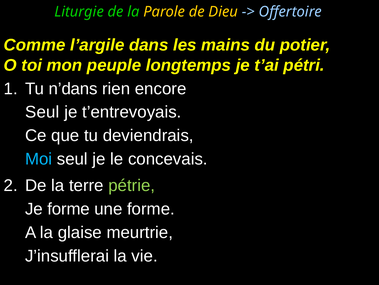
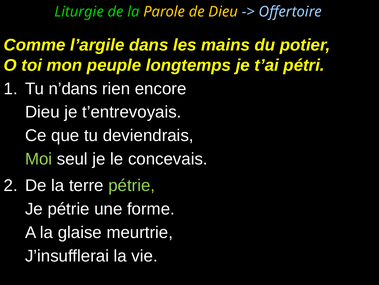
Seul: Seul -> Dieu (42, 112)
Moi colour: light blue -> light green (39, 159)
Je forme: forme -> pétrie (69, 209)
